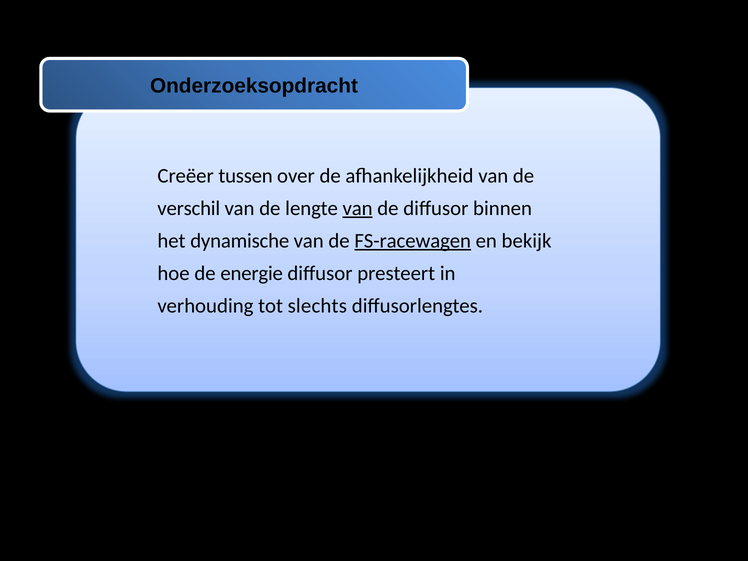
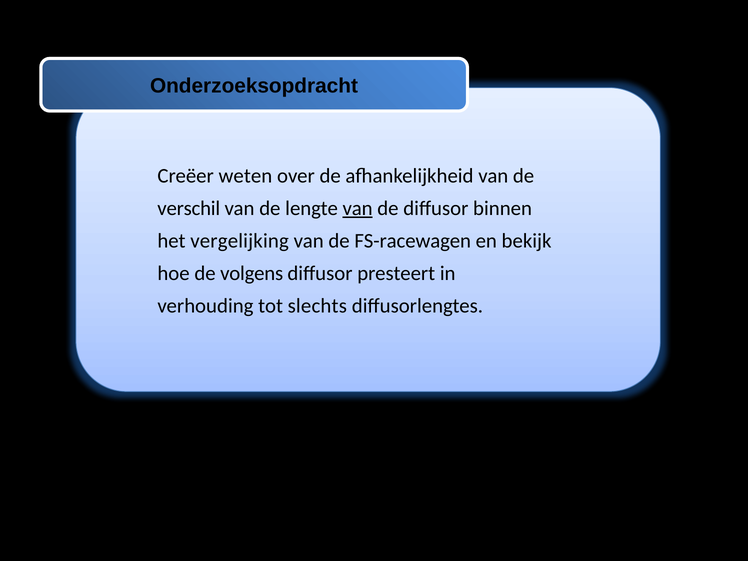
tussen: tussen -> weten (245, 176)
dynamische: dynamische -> vergelijking (240, 241)
FS-racewagen underline: present -> none (413, 241)
energie: energie -> volgens (252, 273)
